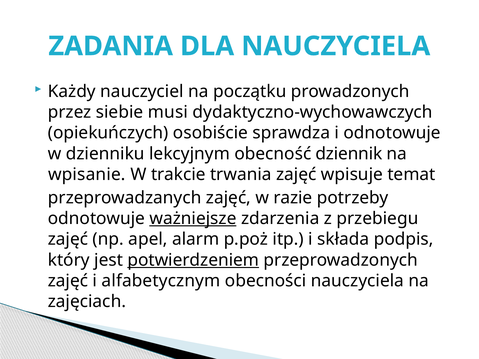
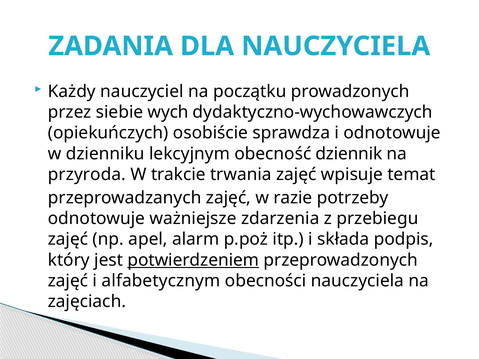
musi: musi -> wych (168, 112)
wpisanie: wpisanie -> przyroda (87, 175)
ważniejsze underline: present -> none (193, 219)
